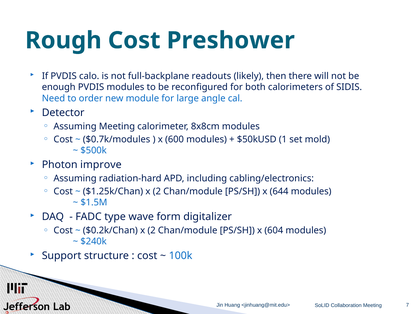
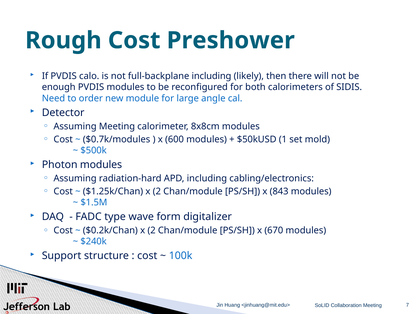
full-backplane readouts: readouts -> including (211, 76)
Photon improve: improve -> modules (101, 165)
644: 644 -> 843 (279, 192)
604: 604 -> 670 (274, 231)
